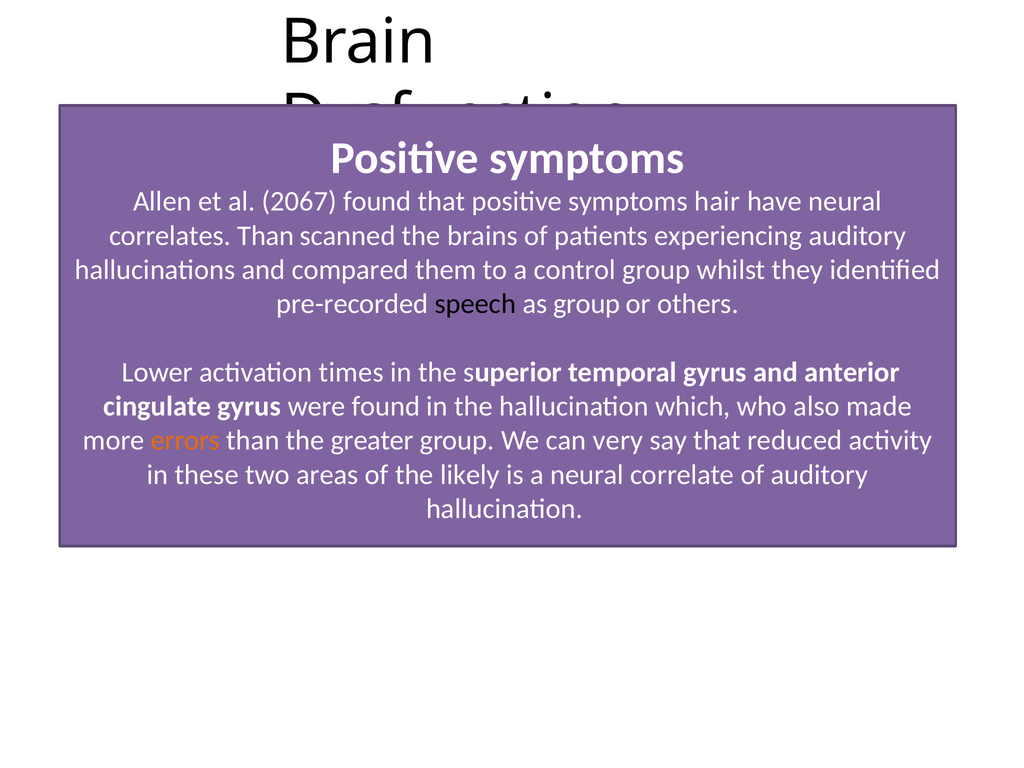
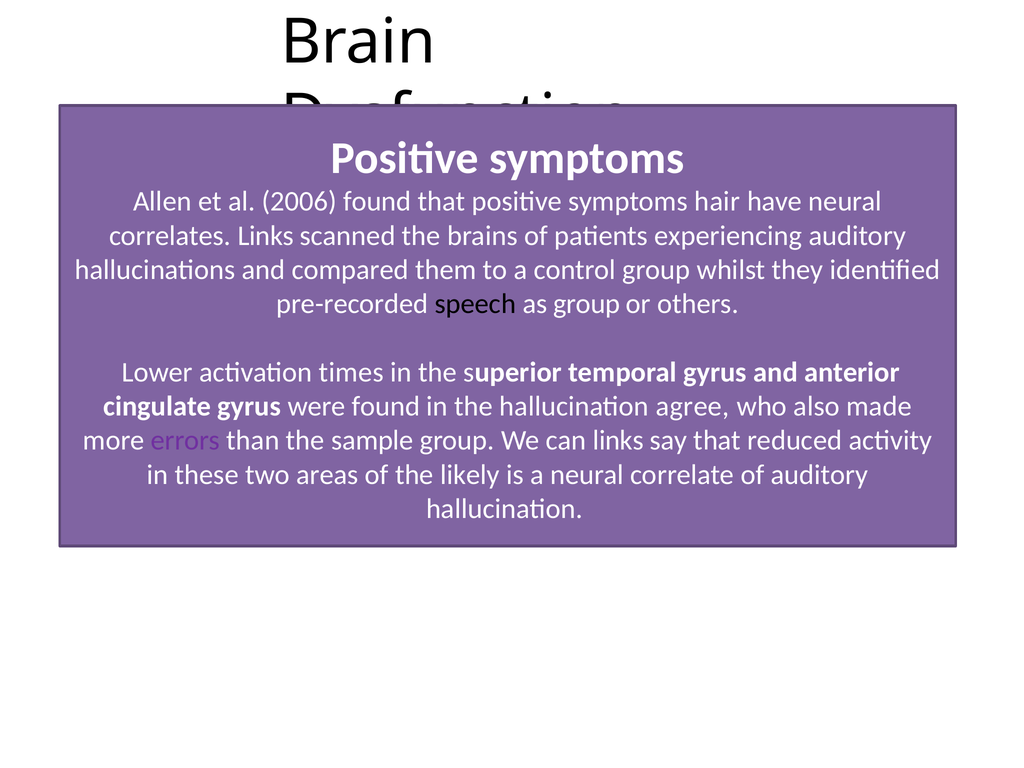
2067: 2067 -> 2006 (299, 201)
correlates Than: Than -> Links (266, 236)
which: which -> agree (693, 406)
errors colour: orange -> purple (185, 441)
greater: greater -> sample (372, 441)
can very: very -> links (618, 441)
